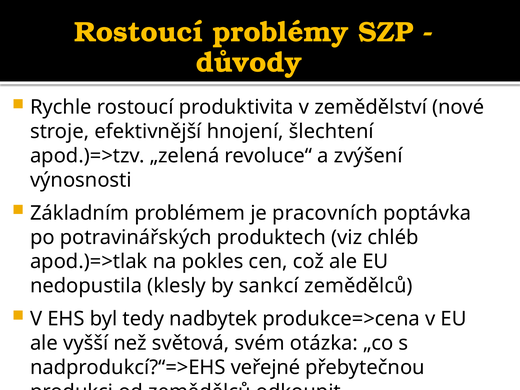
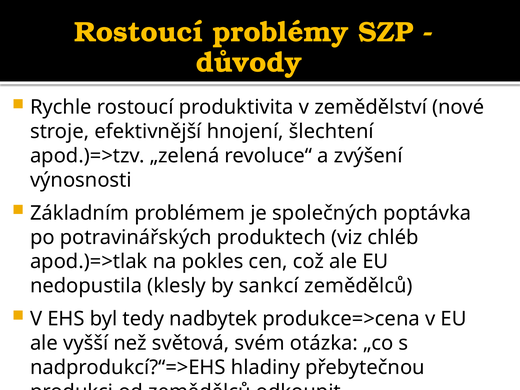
pracovních: pracovních -> společných (325, 213)
veřejné: veřejné -> hladiny (265, 367)
